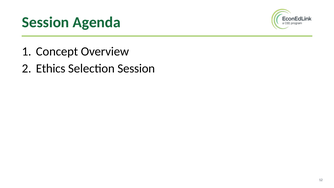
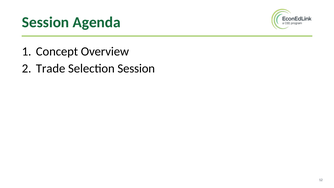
Ethics: Ethics -> Trade (51, 68)
